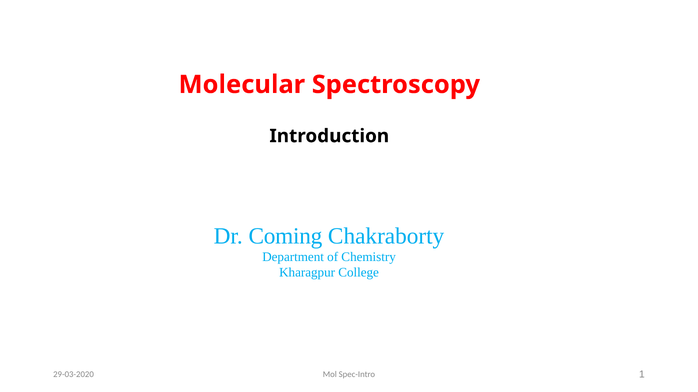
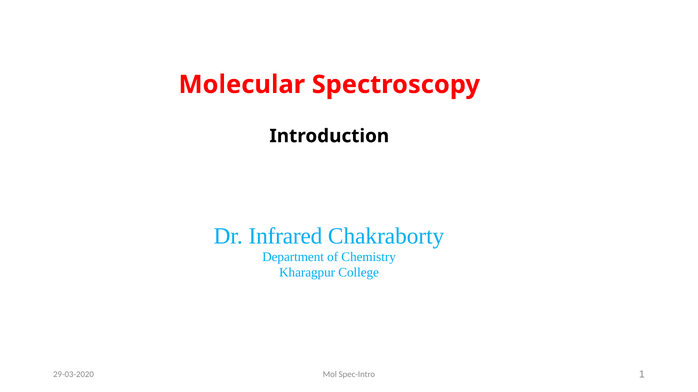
Coming: Coming -> Infrared (285, 236)
